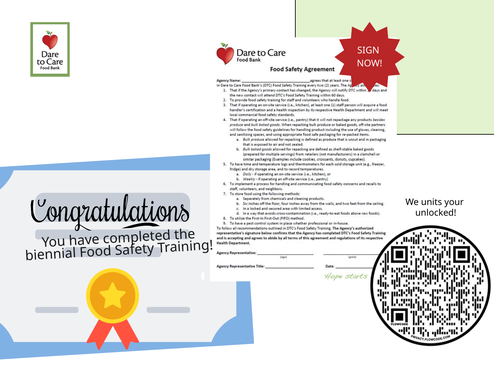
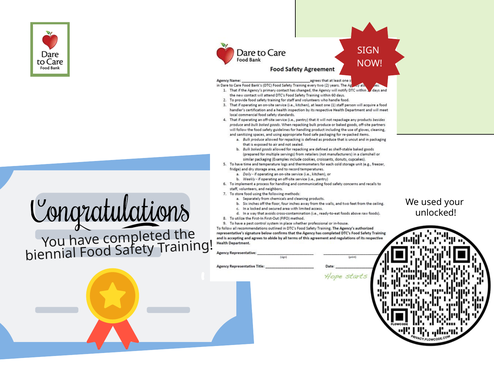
units: units -> used (431, 202)
